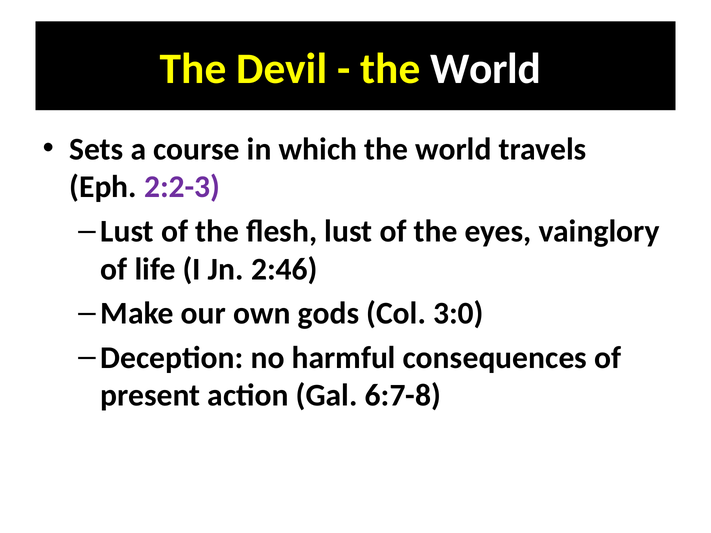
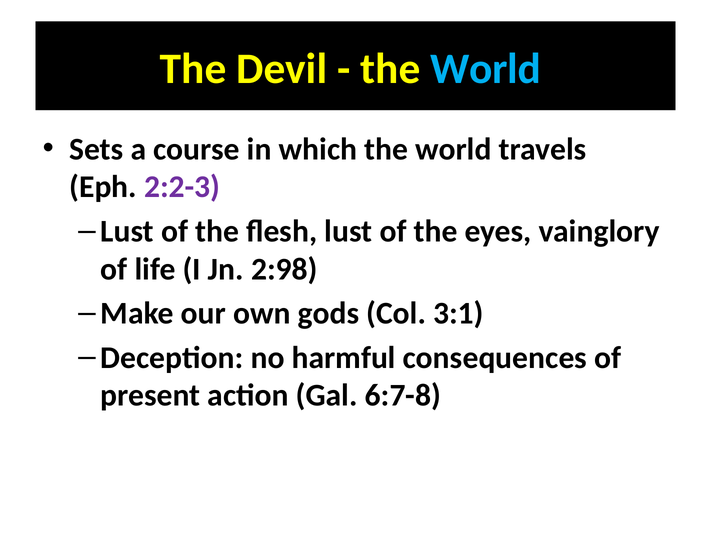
World colour: white -> light blue (486, 69)
2:46: 2:46 -> 2:98 (284, 269)
3:0: 3:0 -> 3:1 (459, 314)
